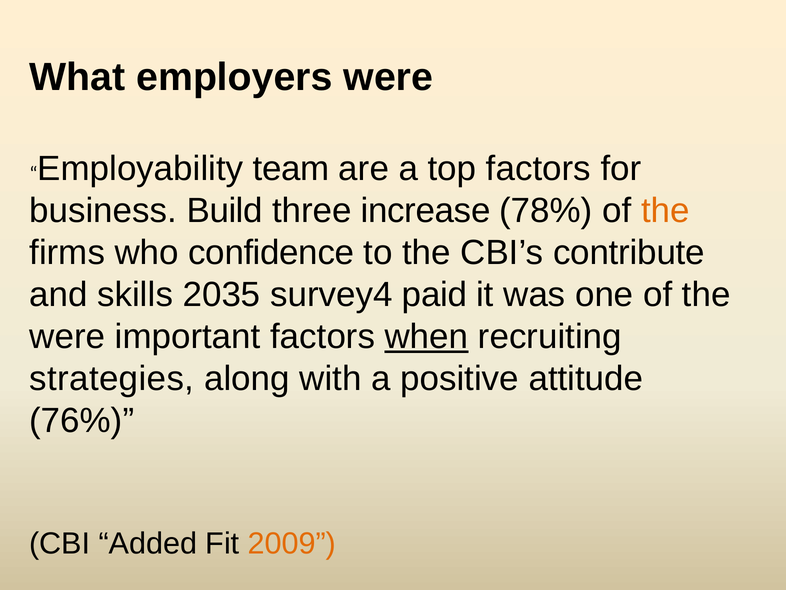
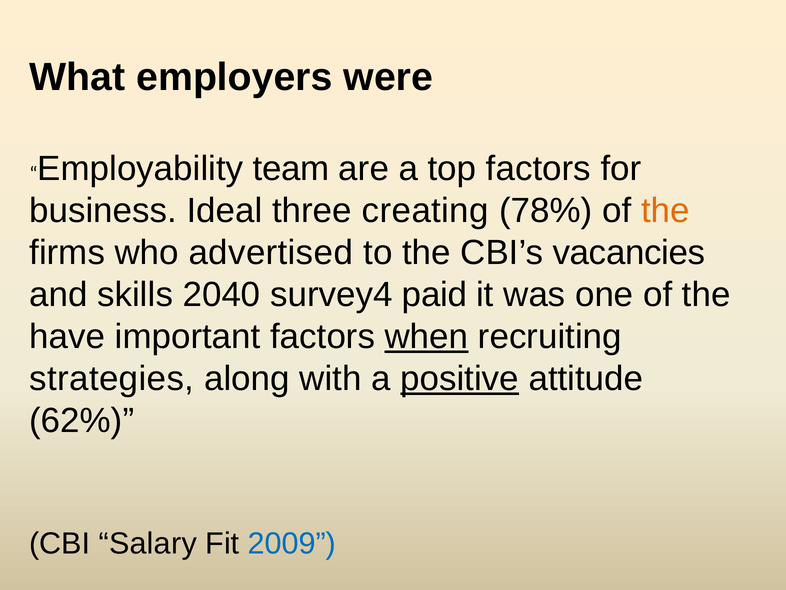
Build: Build -> Ideal (225, 211)
increase: increase -> creating (425, 211)
confidence: confidence -> advertised (271, 253)
contribute: contribute -> vacancies (629, 253)
2035: 2035 -> 2040 (222, 295)
were: were -> have (67, 336)
positive underline: none -> present (460, 378)
76%: 76% -> 62% (82, 420)
Added: Added -> Salary (148, 543)
2009 colour: orange -> blue (292, 543)
